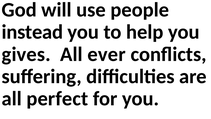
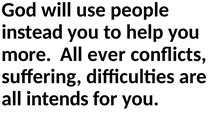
gives: gives -> more (26, 54)
perfect: perfect -> intends (57, 98)
